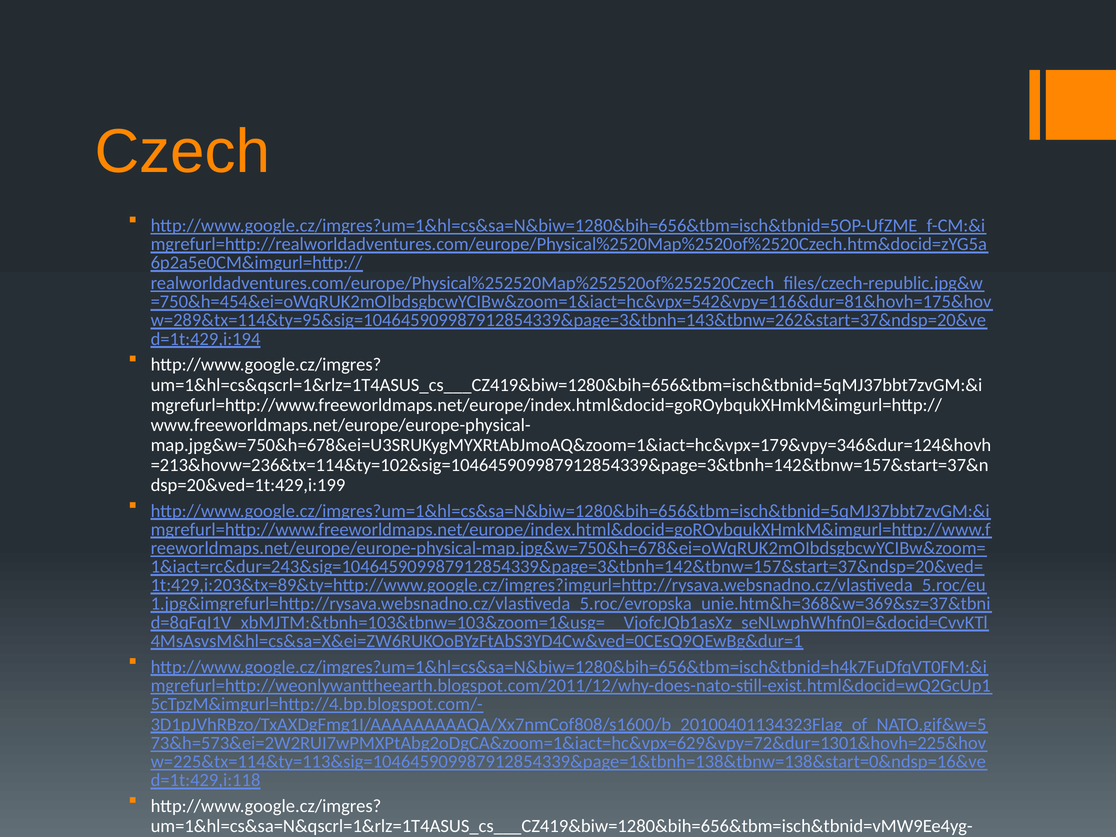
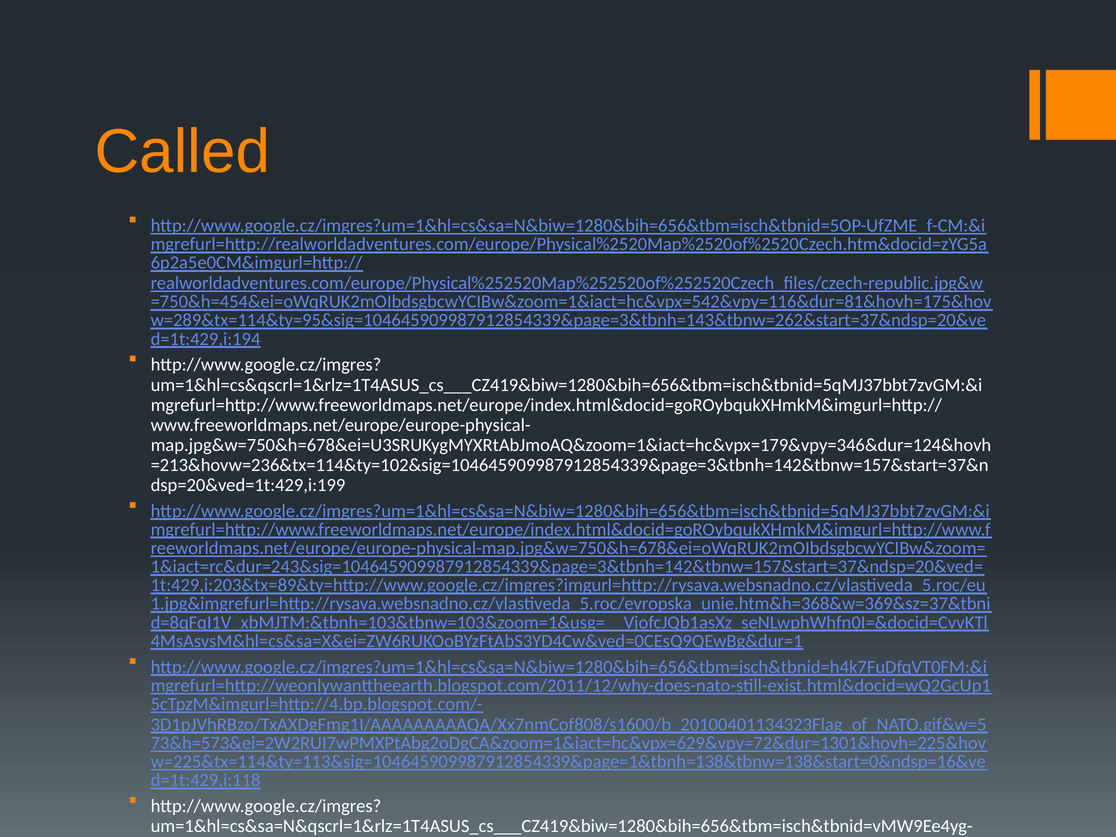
Czech: Czech -> Called (182, 152)
